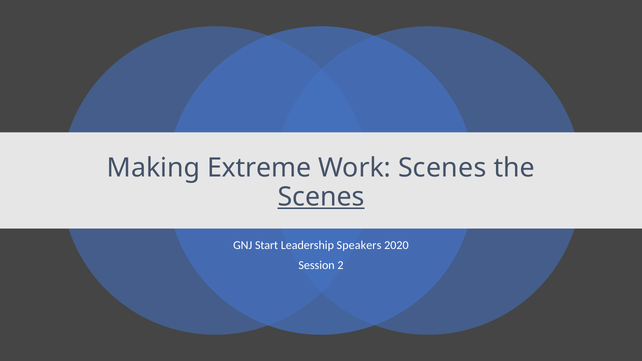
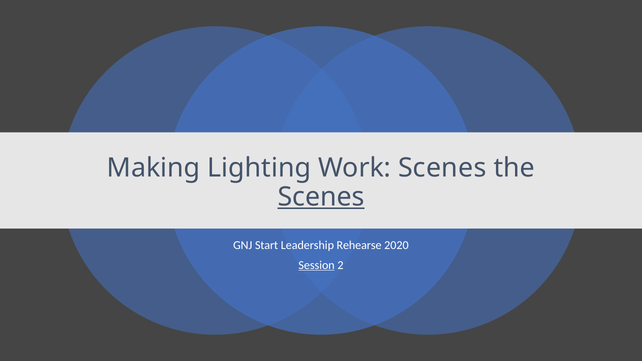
Extreme: Extreme -> Lighting (259, 168)
Speakers: Speakers -> Rehearse (359, 246)
Session underline: none -> present (317, 265)
